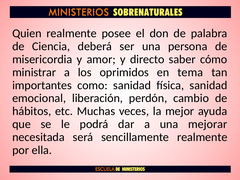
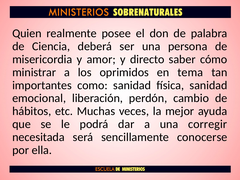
mejorar: mejorar -> corregir (208, 124)
sencillamente realmente: realmente -> conocerse (202, 137)
